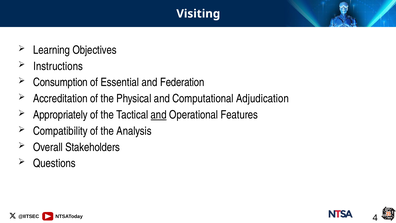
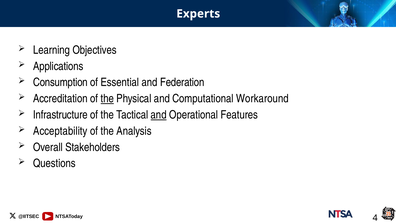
Visiting: Visiting -> Experts (198, 14)
Instructions: Instructions -> Applications (58, 66)
the underline: none -> present (107, 98)
Adjudication: Adjudication -> Workaround (262, 98)
Appropriately: Appropriately -> Infrastructure (60, 115)
Compatibility: Compatibility -> Acceptability (60, 131)
